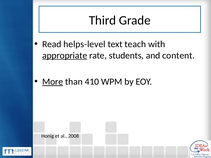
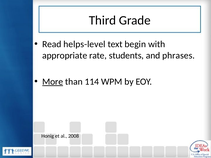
teach: teach -> begin (135, 44)
appropriate underline: present -> none (65, 56)
content: content -> phrases (179, 56)
410: 410 -> 114 (92, 82)
